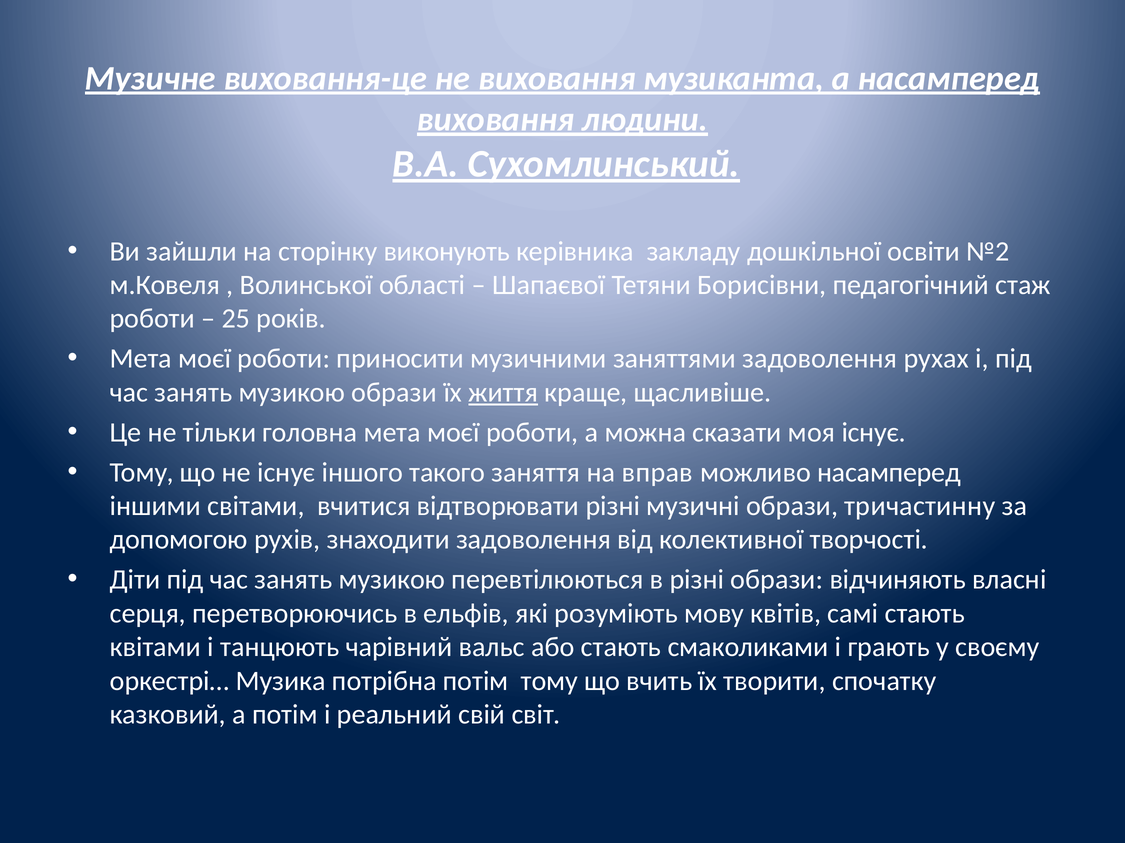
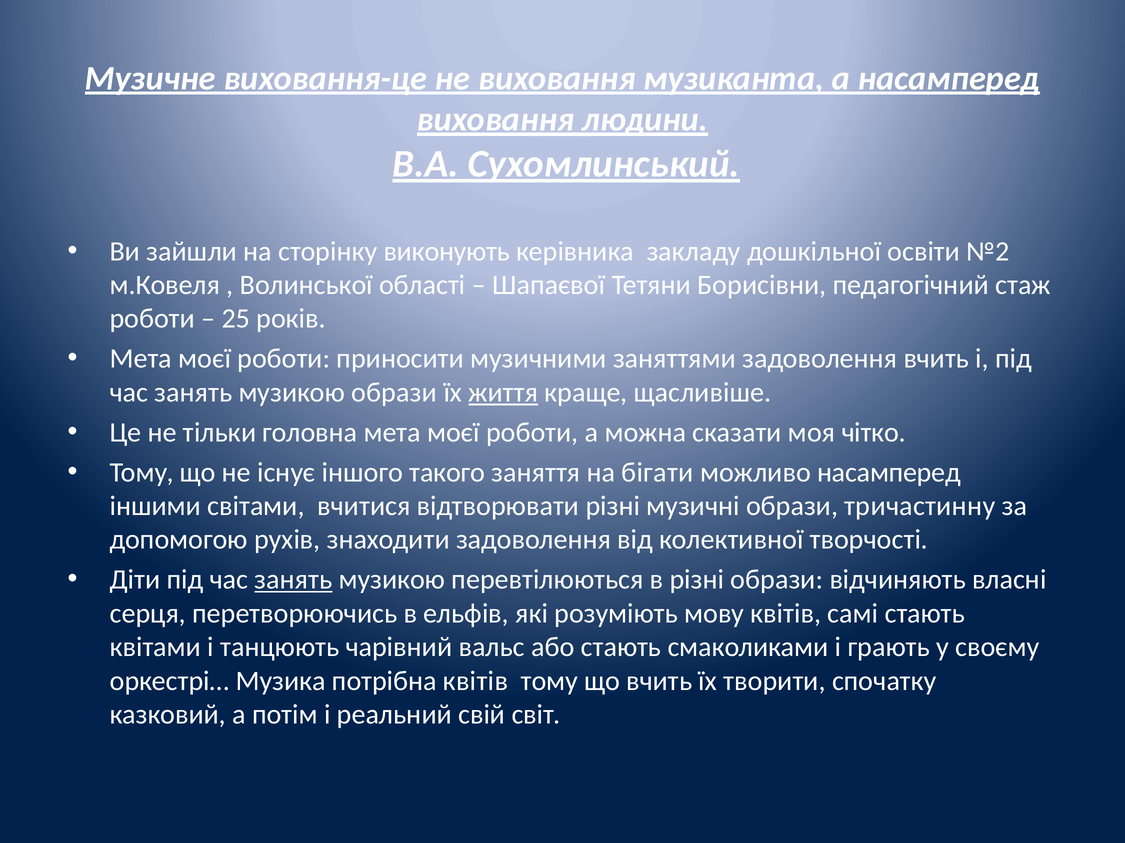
задоволення рухах: рухах -> вчить (936, 359)
моя існує: існує -> чітко (874, 433)
вправ: вправ -> бігати (657, 473)
занять underline: none -> present (293, 580)
потрібна потім: потім -> квітів (475, 681)
